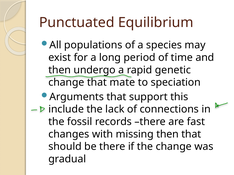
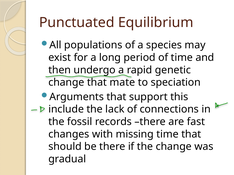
missing then: then -> time (167, 135)
